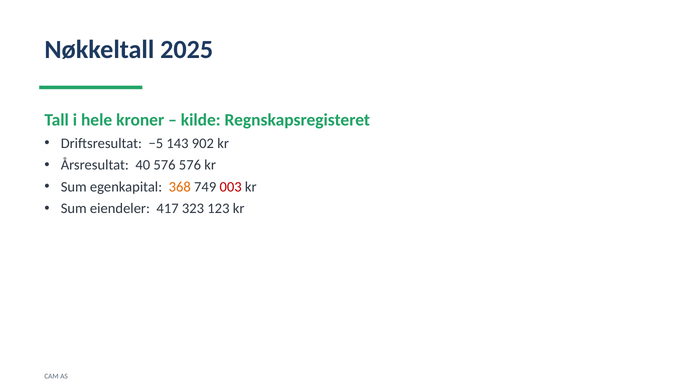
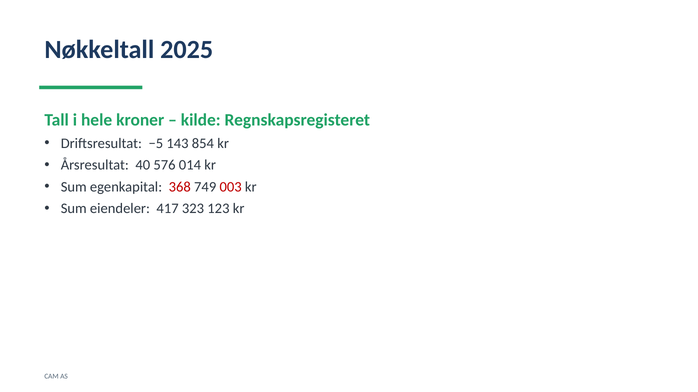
902: 902 -> 854 (203, 144)
576 576: 576 -> 014 (190, 165)
368 colour: orange -> red (180, 187)
